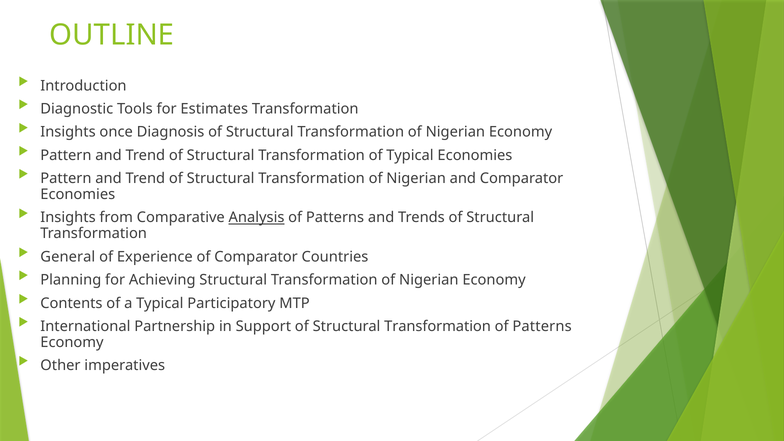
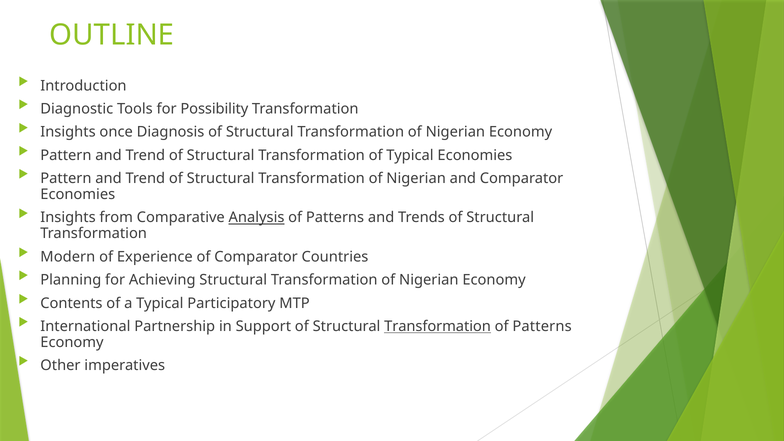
Estimates: Estimates -> Possibility (214, 109)
General: General -> Modern (68, 257)
Transformation underline: none -> present (438, 326)
